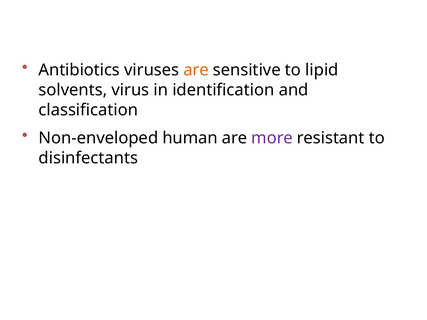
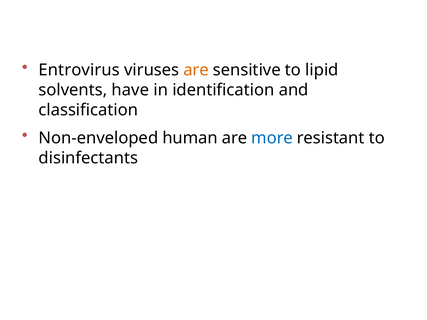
Antibiotics: Antibiotics -> Entrovirus (79, 70)
virus: virus -> have (130, 90)
more colour: purple -> blue (272, 138)
